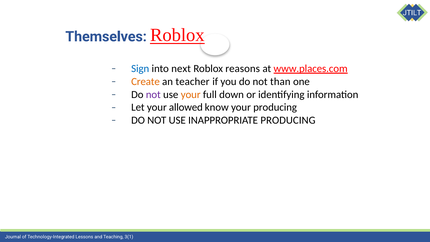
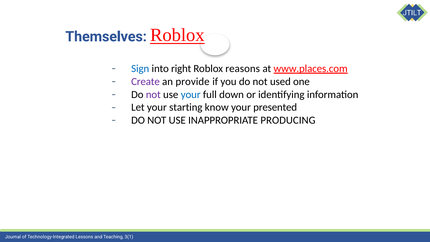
next: next -> right (181, 68)
Create colour: orange -> purple (145, 82)
teacher: teacher -> provide (193, 82)
than: than -> used (280, 82)
your colour: orange -> blue (191, 94)
allowed: allowed -> starting (186, 107)
your producing: producing -> presented (275, 107)
